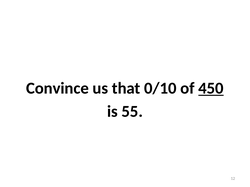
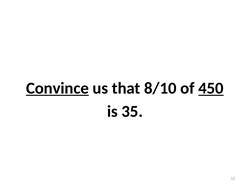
Convince underline: none -> present (57, 88)
0/10: 0/10 -> 8/10 (160, 88)
55: 55 -> 35 (132, 112)
